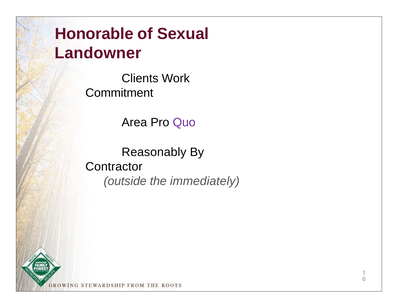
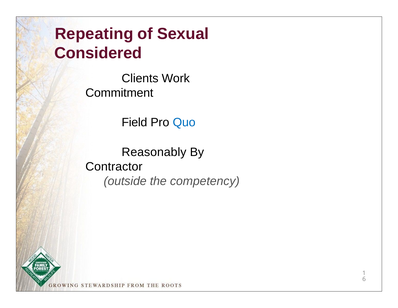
Honorable: Honorable -> Repeating (94, 34)
Landowner: Landowner -> Considered (98, 53)
Area: Area -> Field (134, 122)
Quo colour: purple -> blue (184, 122)
immediately: immediately -> competency (205, 181)
